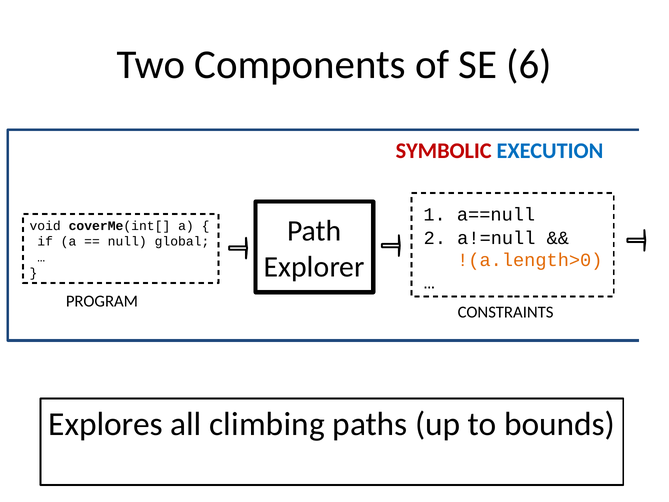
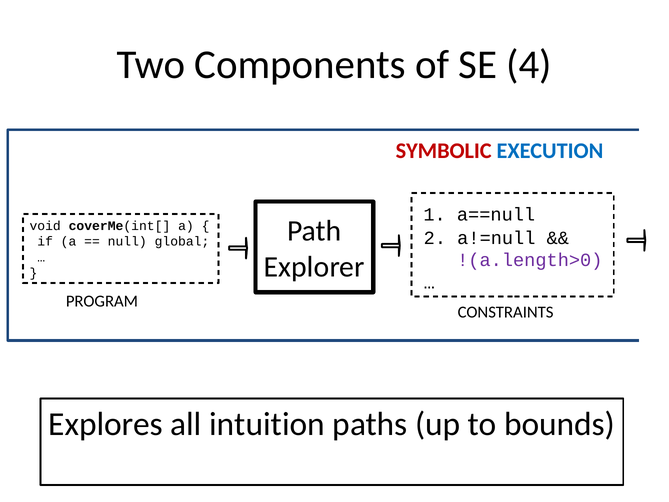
6: 6 -> 4 (529, 65)
!(a.length>0 colour: orange -> purple (530, 260)
climbing: climbing -> intuition (267, 424)
